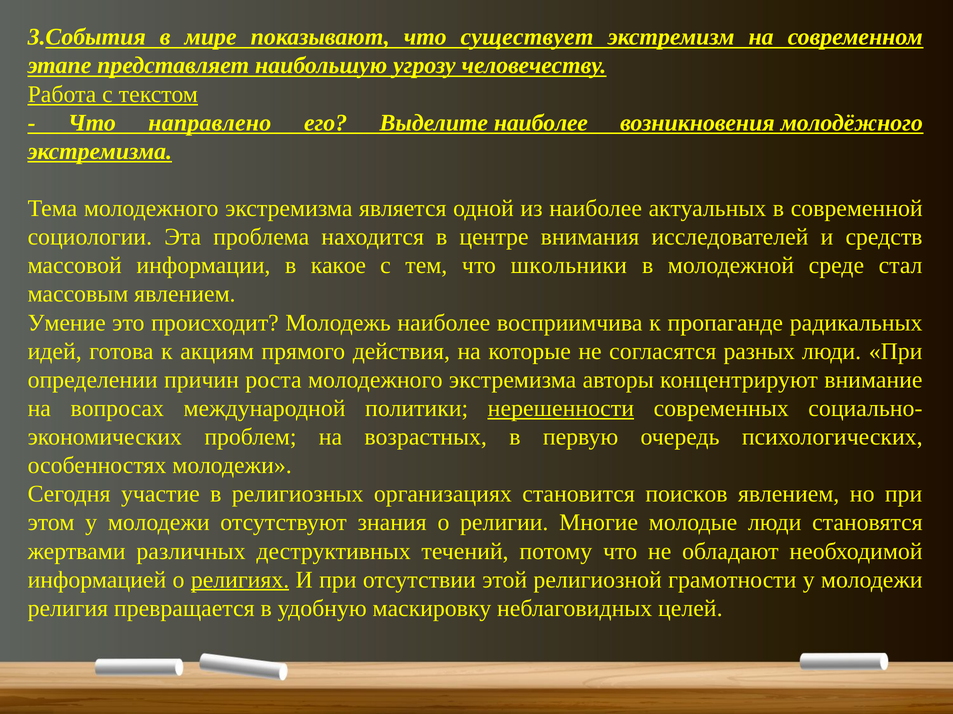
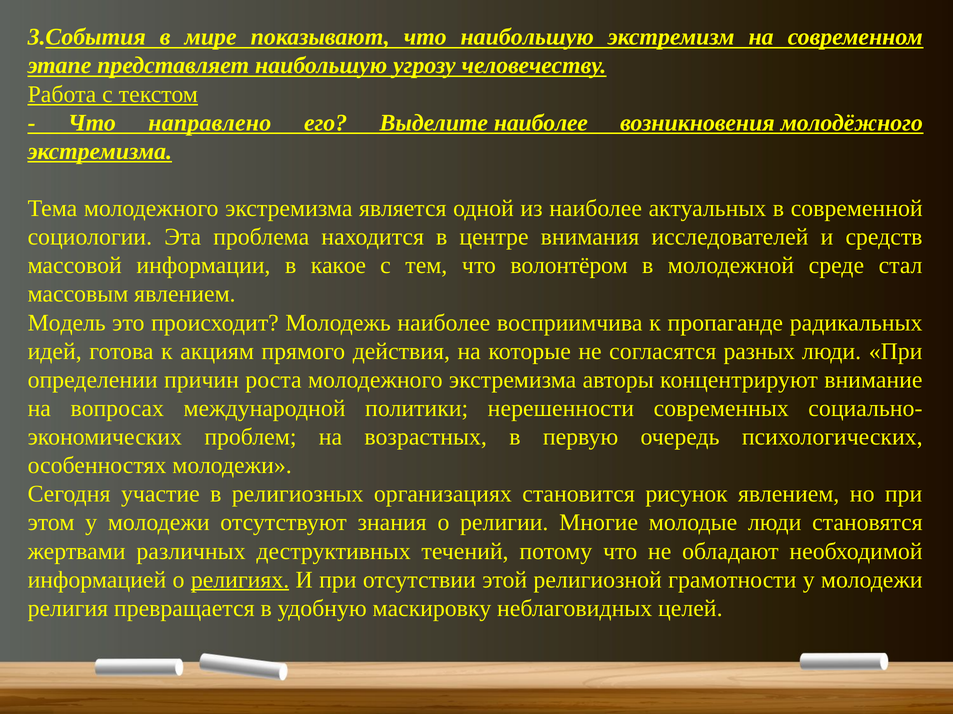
что существует: существует -> наибольшую (527, 37)
школьники: школьники -> волонтёром (569, 266)
Умение: Умение -> Модель (67, 323)
нерешенности underline: present -> none (561, 409)
поисков: поисков -> рисунок (687, 495)
